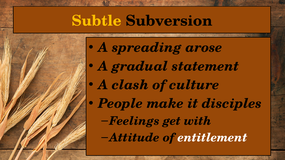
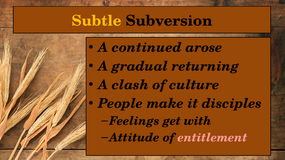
spreading: spreading -> continued (147, 48)
statement: statement -> returning (205, 66)
entitlement colour: white -> pink (212, 138)
